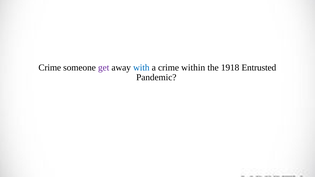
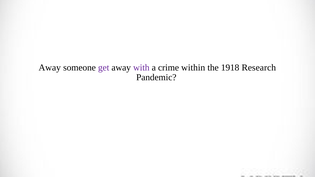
Crime: Crime -> Away (50, 68)
with colour: blue -> purple (141, 68)
Entrusted: Entrusted -> Research (259, 68)
